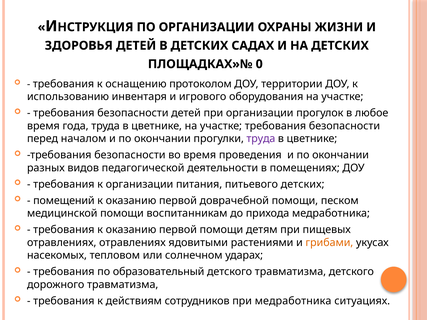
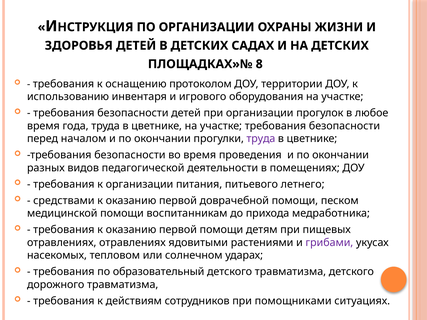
0: 0 -> 8 (259, 64)
питьевого детских: детских -> летнего (303, 184)
помещений: помещений -> средствами (64, 201)
грибами colour: orange -> purple (329, 243)
при медработника: медработника -> помощниками (293, 301)
